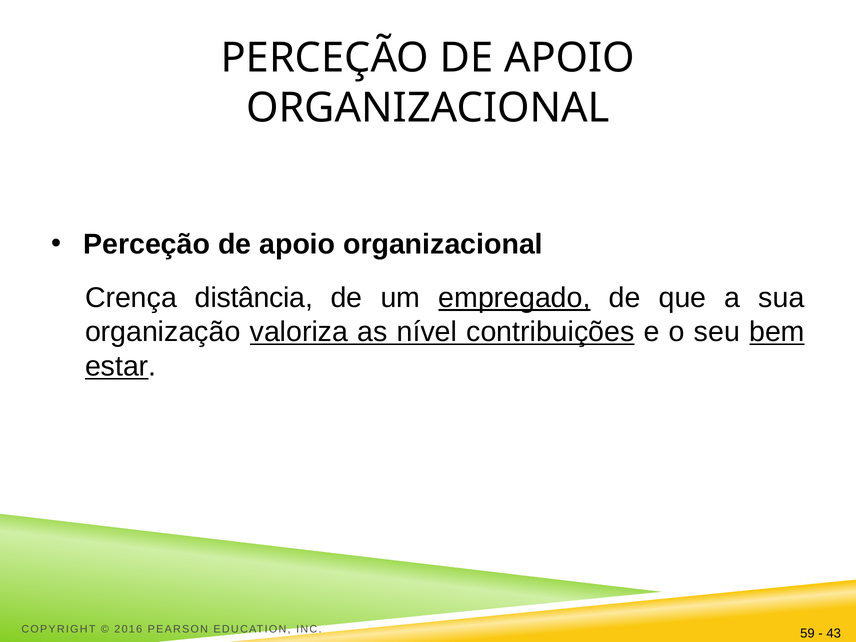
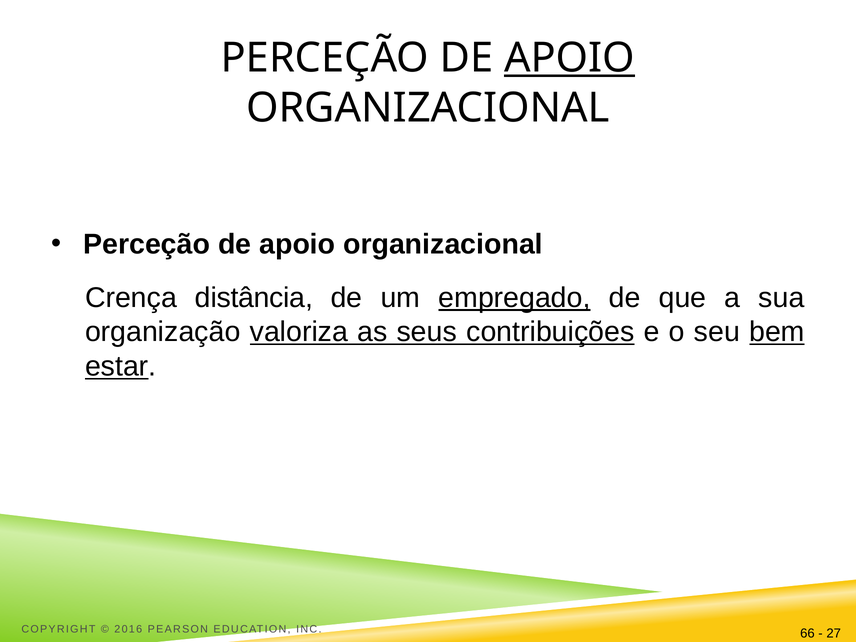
APOIO underline: none -> present (570, 58)
nível: nível -> seus (427, 332)
59: 59 -> 66 (807, 634)
43: 43 -> 27 (834, 634)
